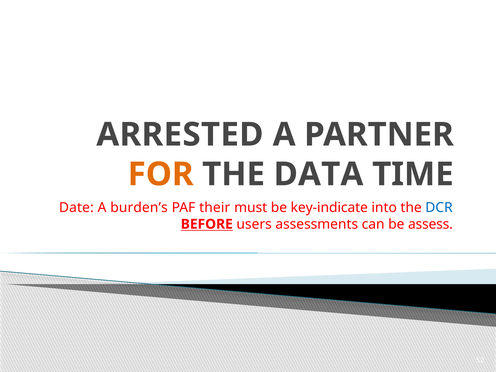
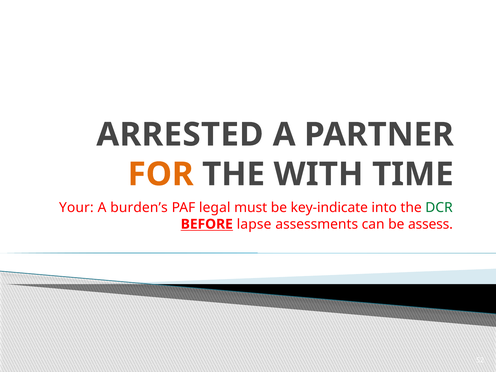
DATA: DATA -> WITH (318, 174)
Date: Date -> Your (76, 208)
their: their -> legal (215, 208)
DCR colour: blue -> green (439, 208)
users: users -> lapse (254, 224)
